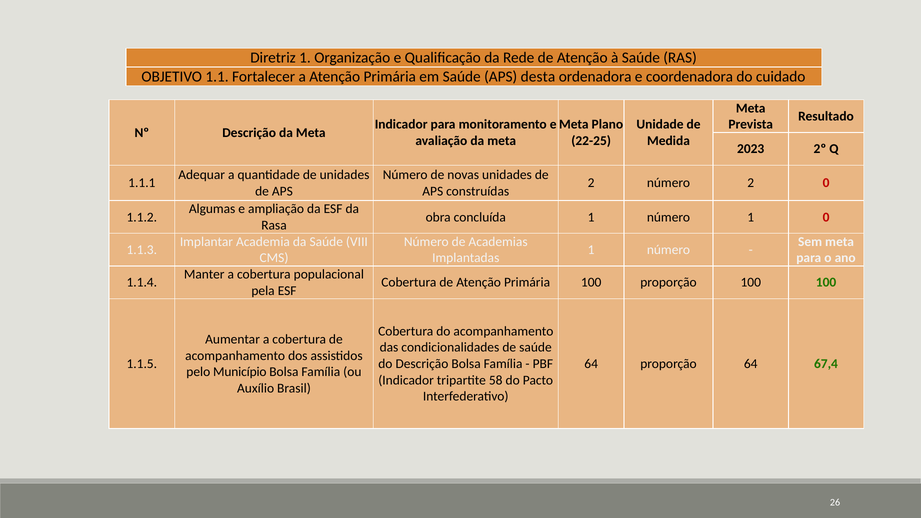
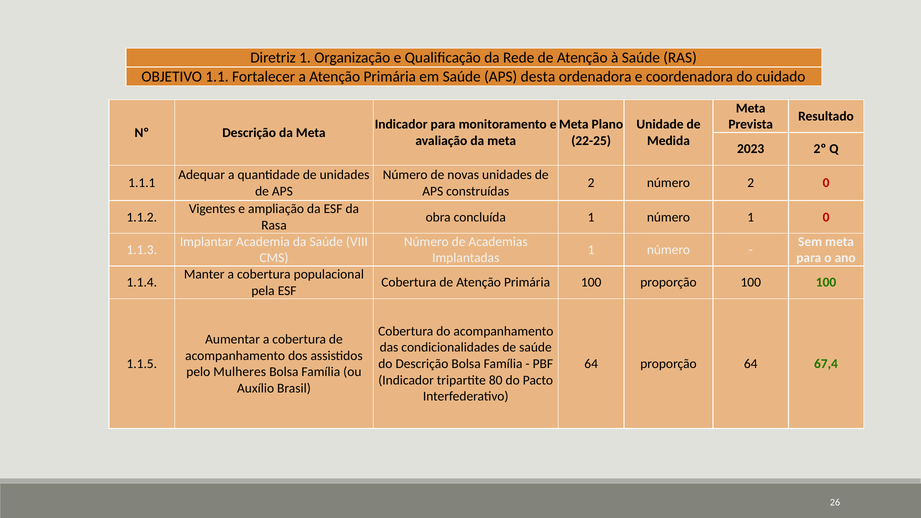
Algumas: Algumas -> Vigentes (212, 209)
Município: Município -> Mulheres (240, 372)
58: 58 -> 80 (496, 380)
